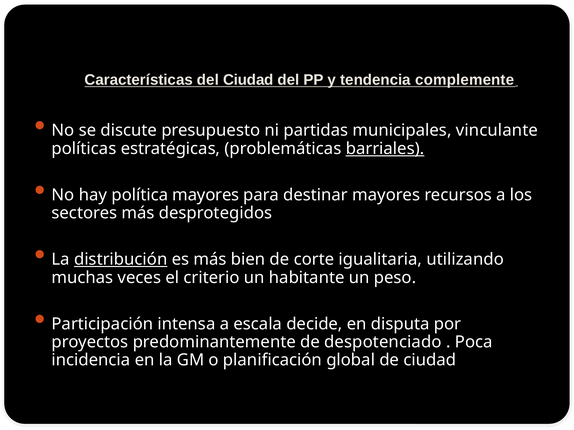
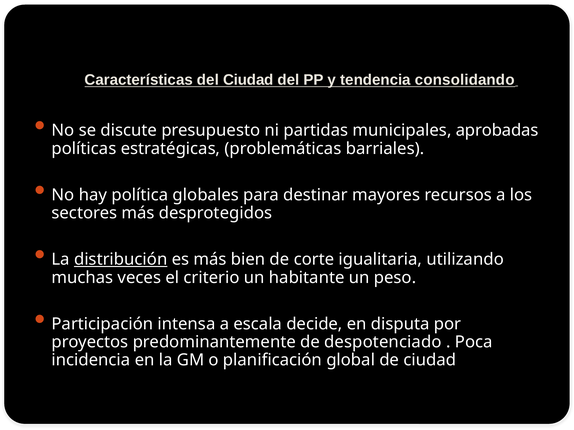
complemente: complemente -> consolidando (465, 80)
vinculante: vinculante -> aprobadas (497, 131)
barriales underline: present -> none (385, 149)
política mayores: mayores -> globales (206, 195)
